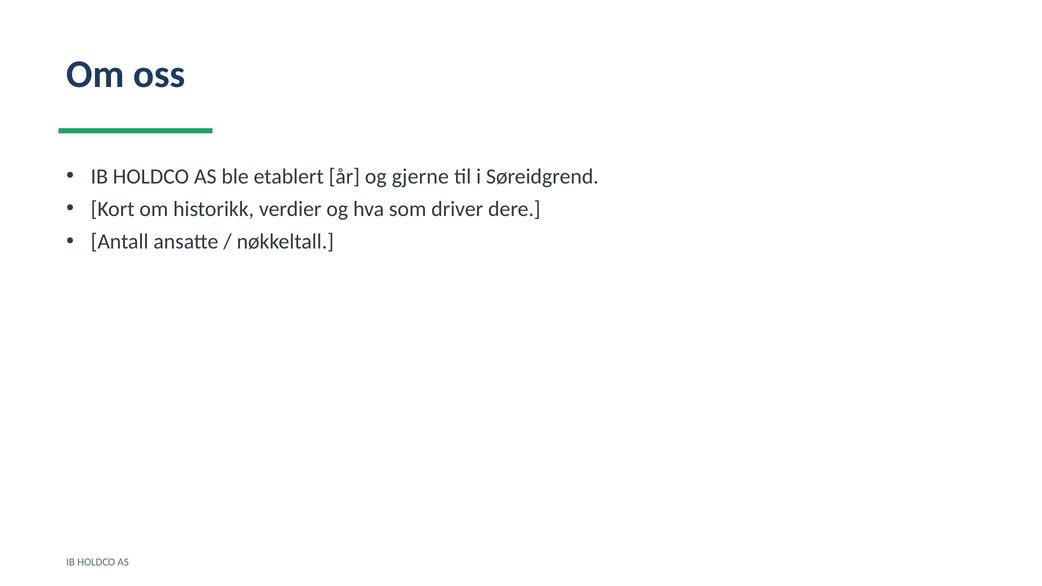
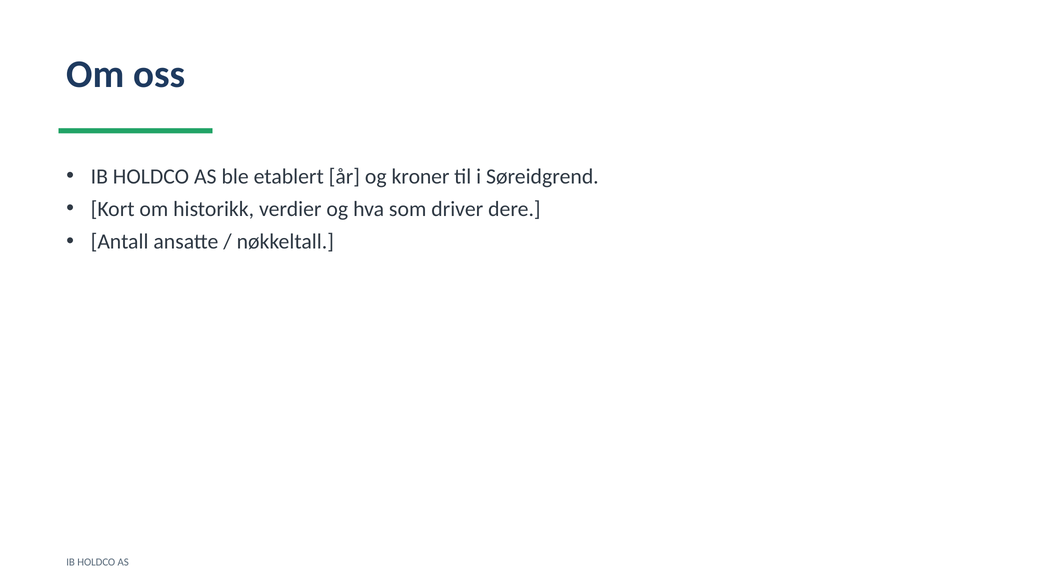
gjerne: gjerne -> kroner (421, 176)
